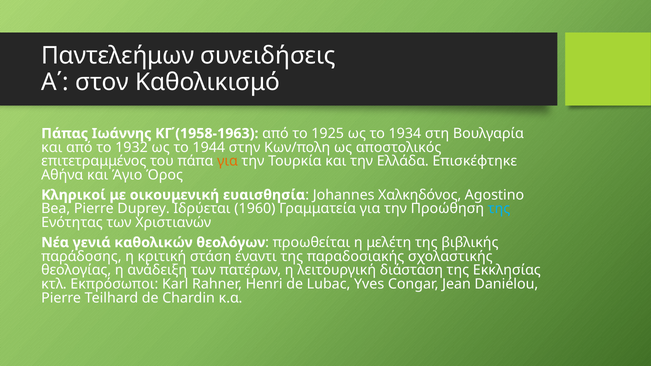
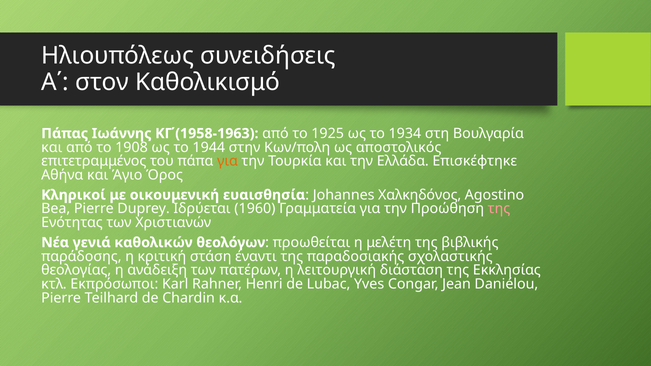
Παντελεήμων: Παντελεήμων -> Ηλιουπόλεως (118, 56)
1932: 1932 -> 1908 (132, 147)
της colour: light blue -> pink (499, 209)
